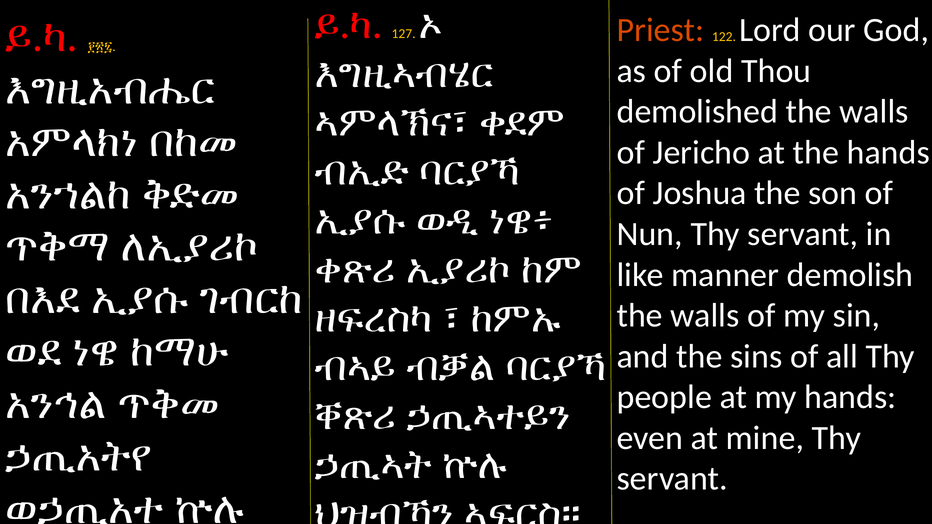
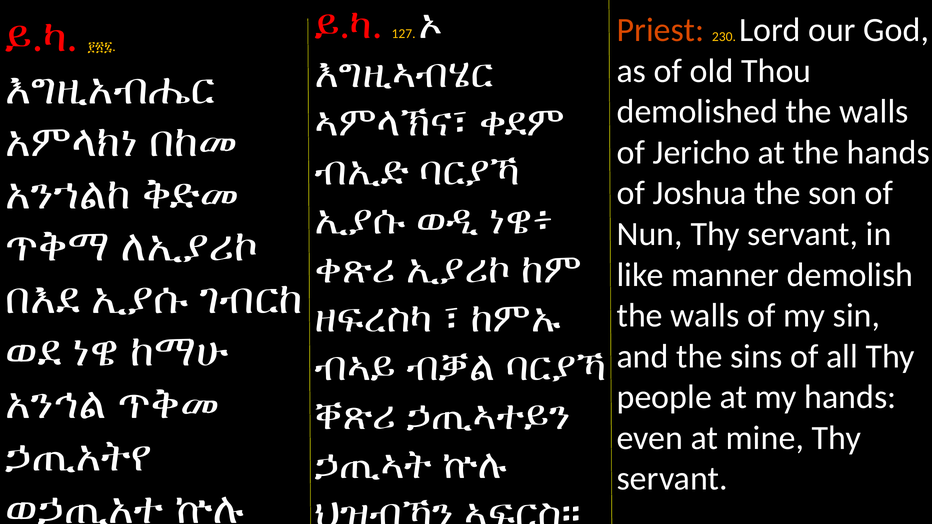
122: 122 -> 230 (724, 37)
